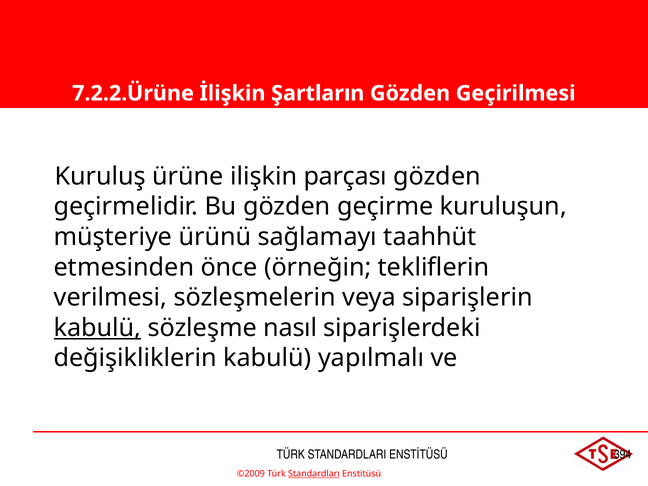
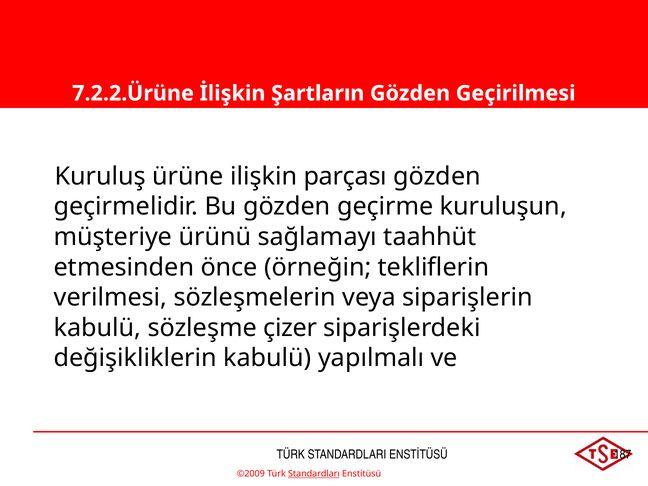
kabulü underline: present -> none (97, 328)
nasıl: nasıl -> çizer (290, 328)
394: 394 -> 187 (623, 454)
